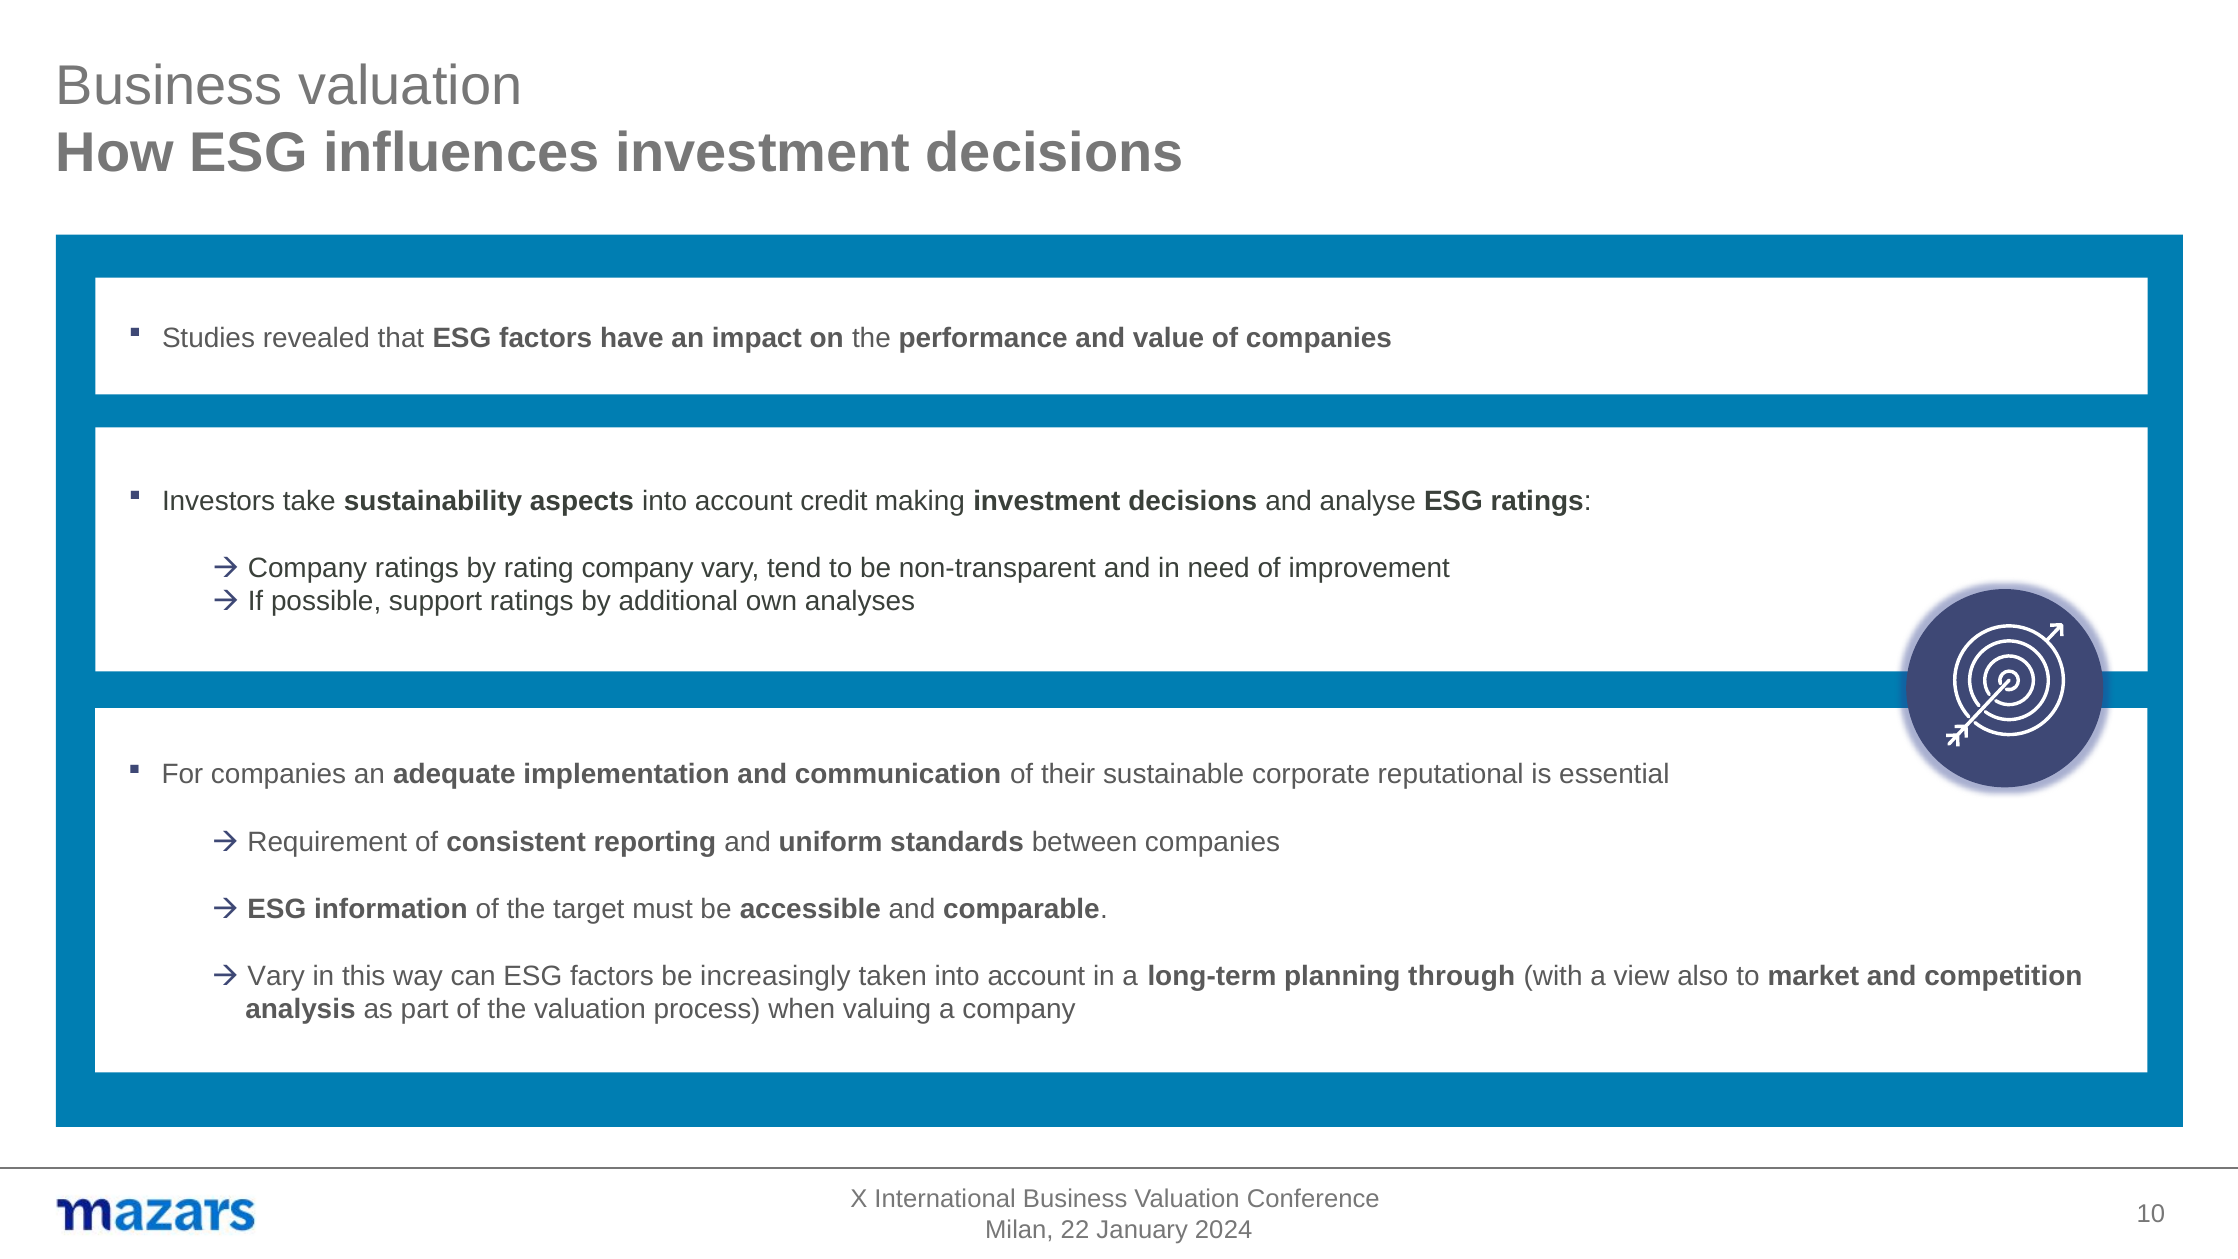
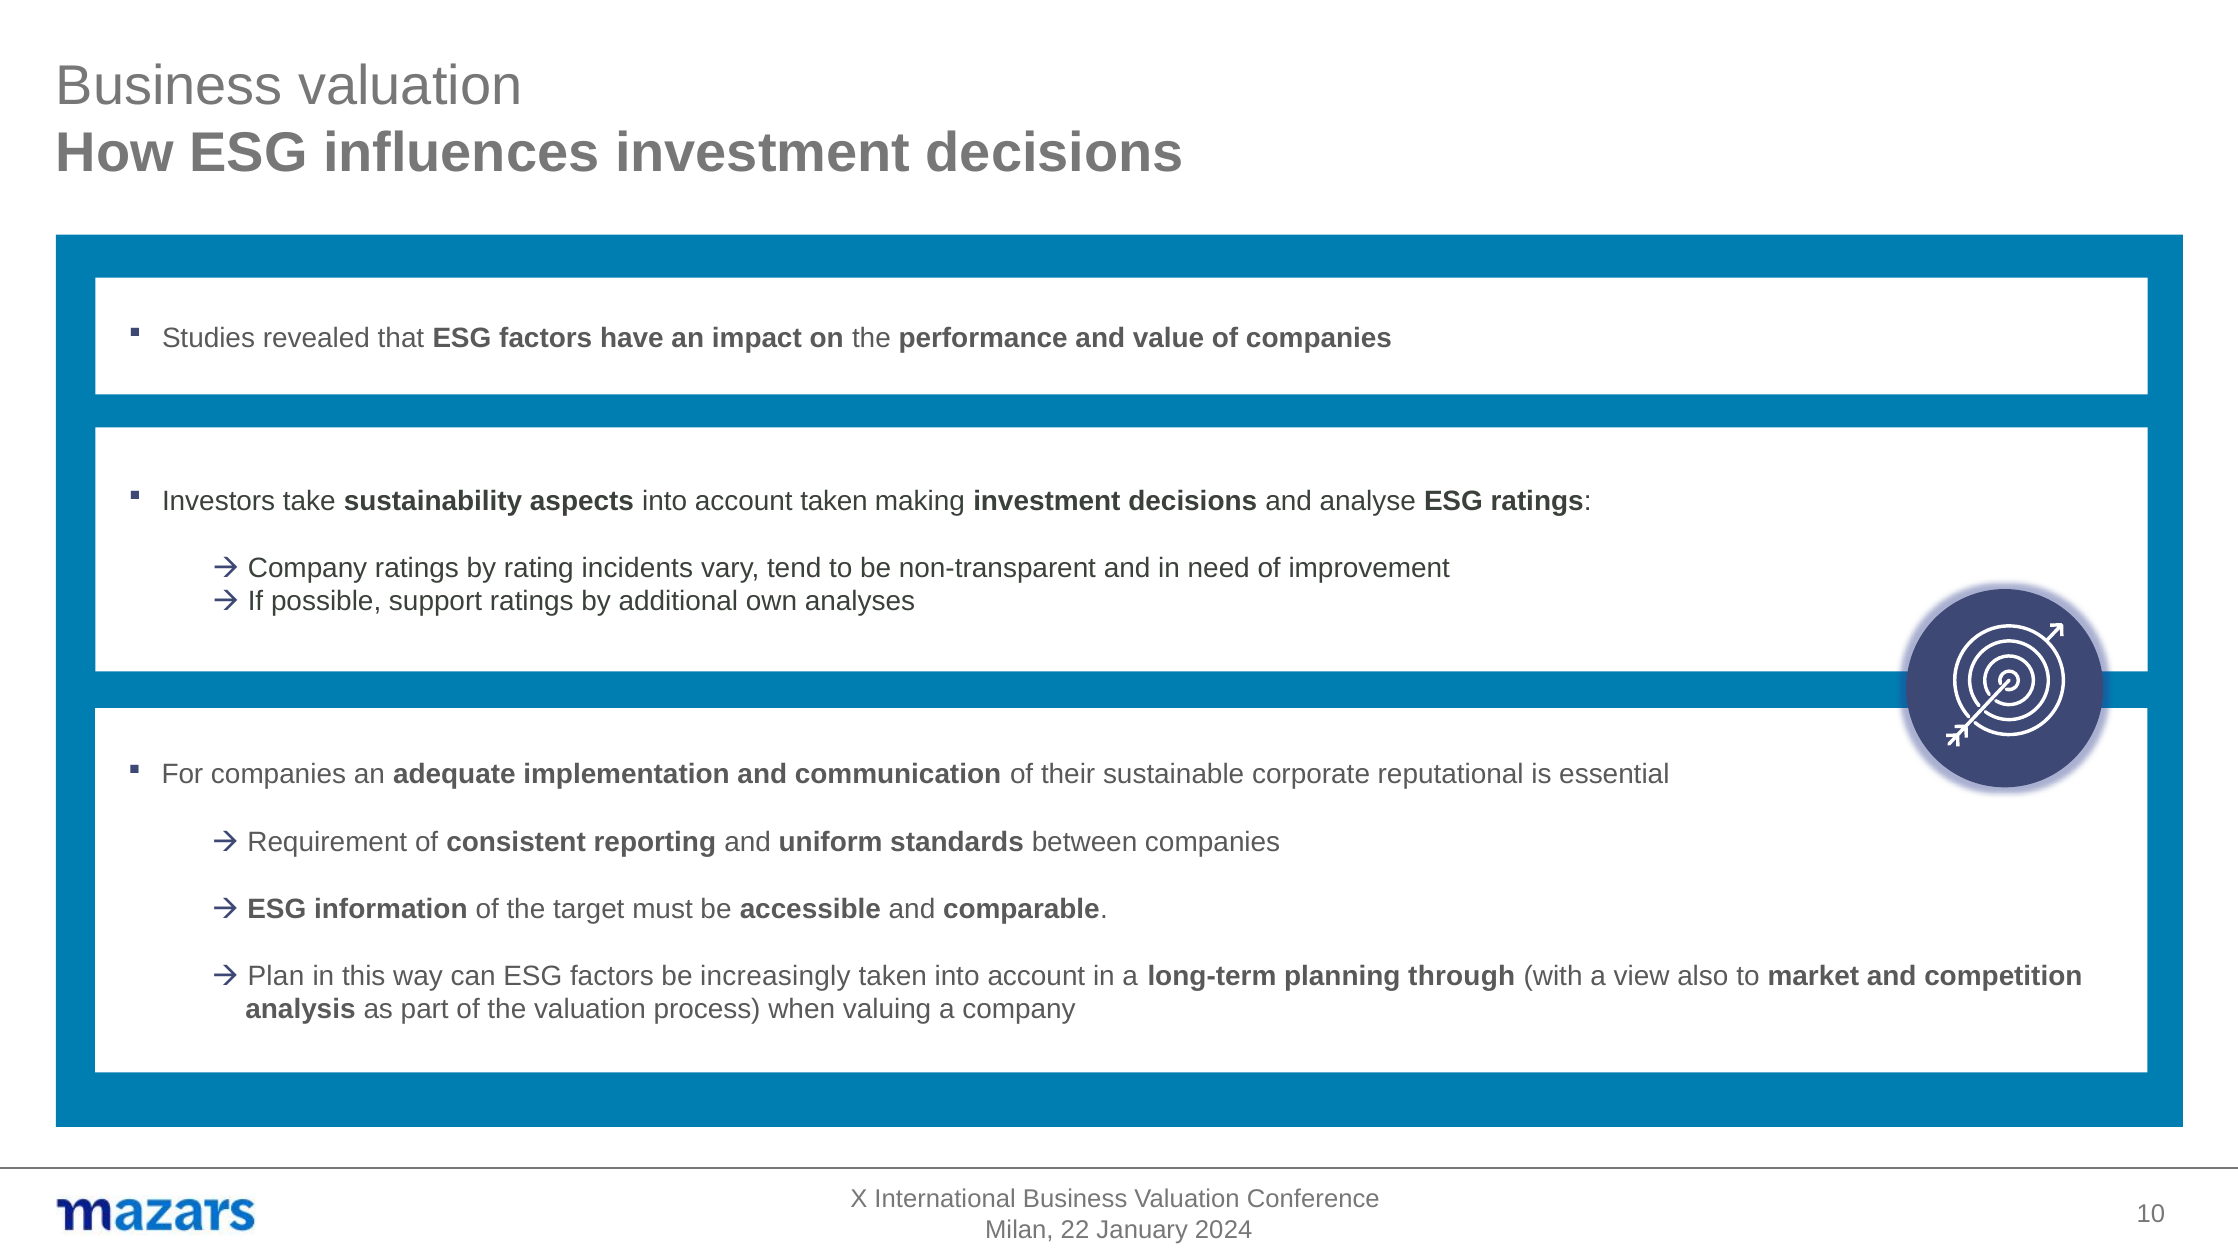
account credit: credit -> taken (834, 501)
rating company: company -> incidents (637, 568)
Vary: Vary -> Plan (276, 976)
